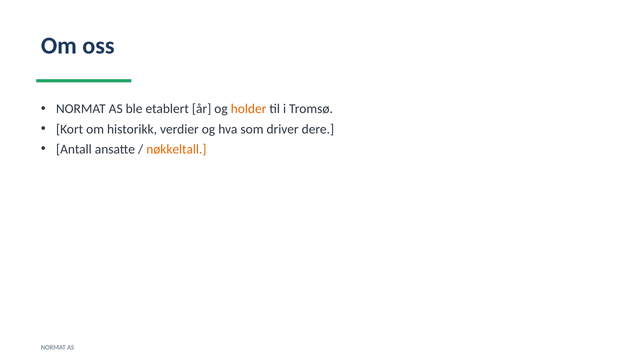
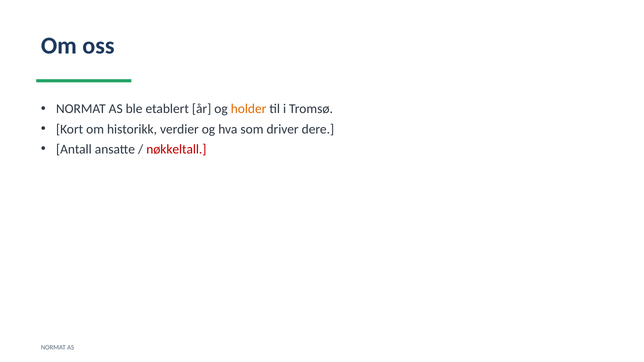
nøkkeltall colour: orange -> red (176, 149)
